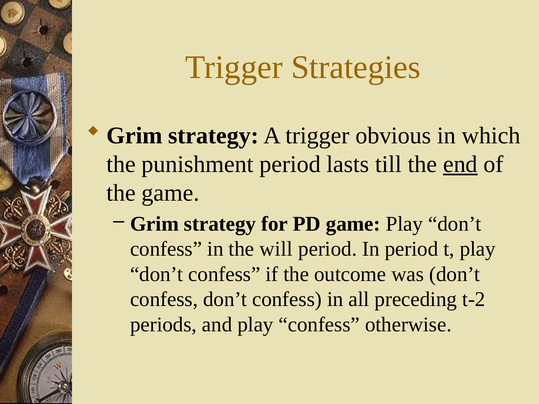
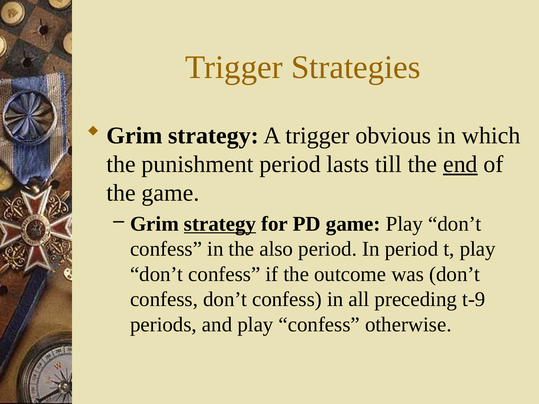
strategy underline: none -> present (220, 224)
will: will -> also (276, 249)
t-2: t-2 -> t-9 (474, 299)
